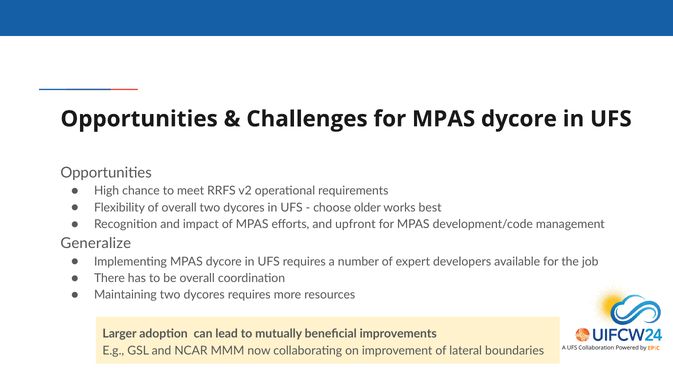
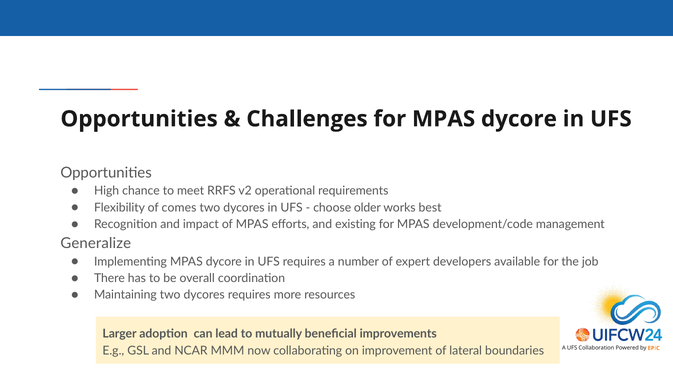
of overall: overall -> comes (179, 207)
upfront: upfront -> existing (355, 224)
